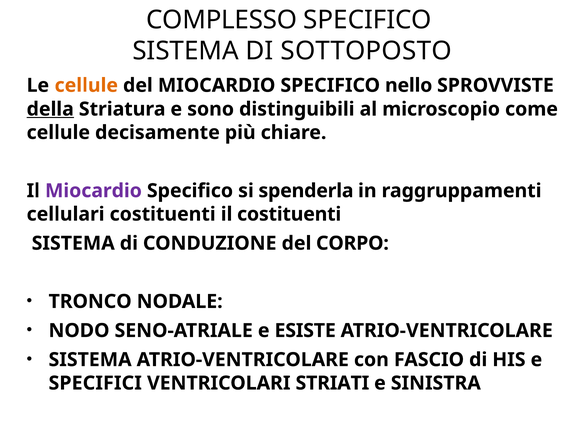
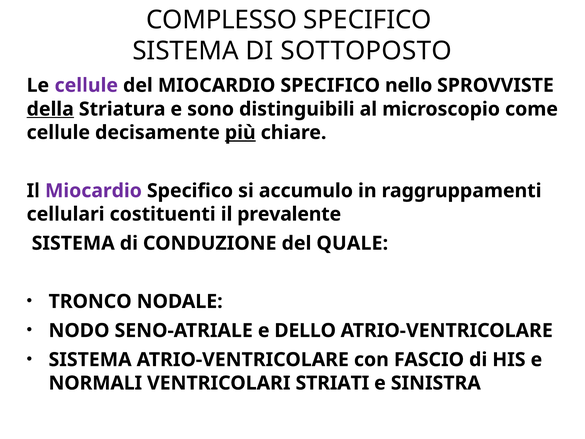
cellule colour: orange -> purple (86, 85)
più underline: none -> present (240, 132)
spenderla: spenderla -> accumulo (306, 191)
il costituenti: costituenti -> prevalente (289, 214)
CORPO: CORPO -> QUALE (352, 243)
ESISTE: ESISTE -> DELLO (305, 330)
SPECIFICI: SPECIFICI -> NORMALI (95, 383)
